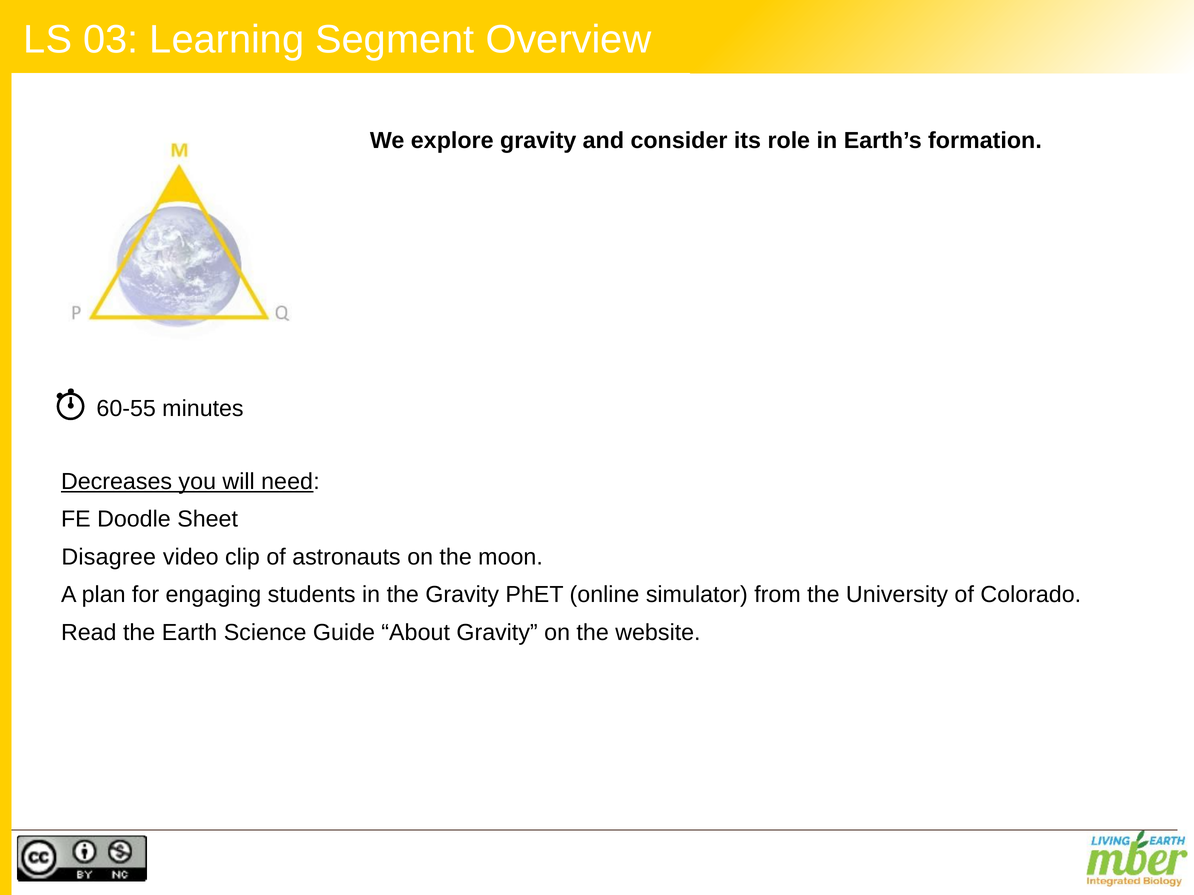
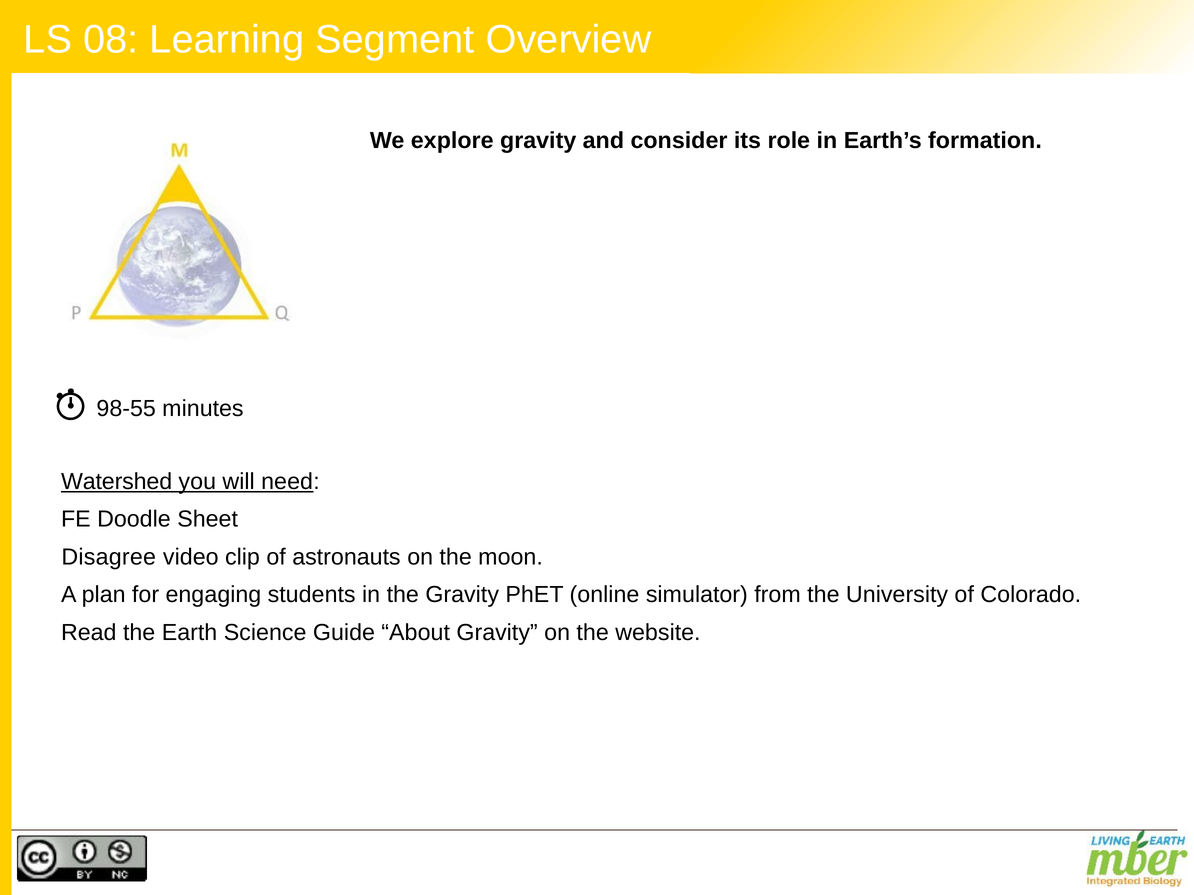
03: 03 -> 08 (111, 40)
60-55: 60-55 -> 98-55 (126, 409)
Decreases: Decreases -> Watershed (117, 482)
